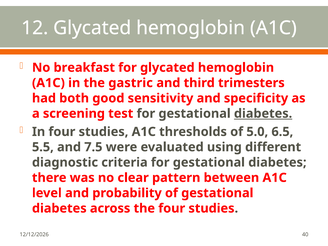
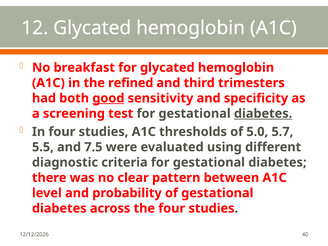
gastric: gastric -> refined (131, 83)
good underline: none -> present (108, 98)
6.5: 6.5 -> 5.7 (282, 132)
